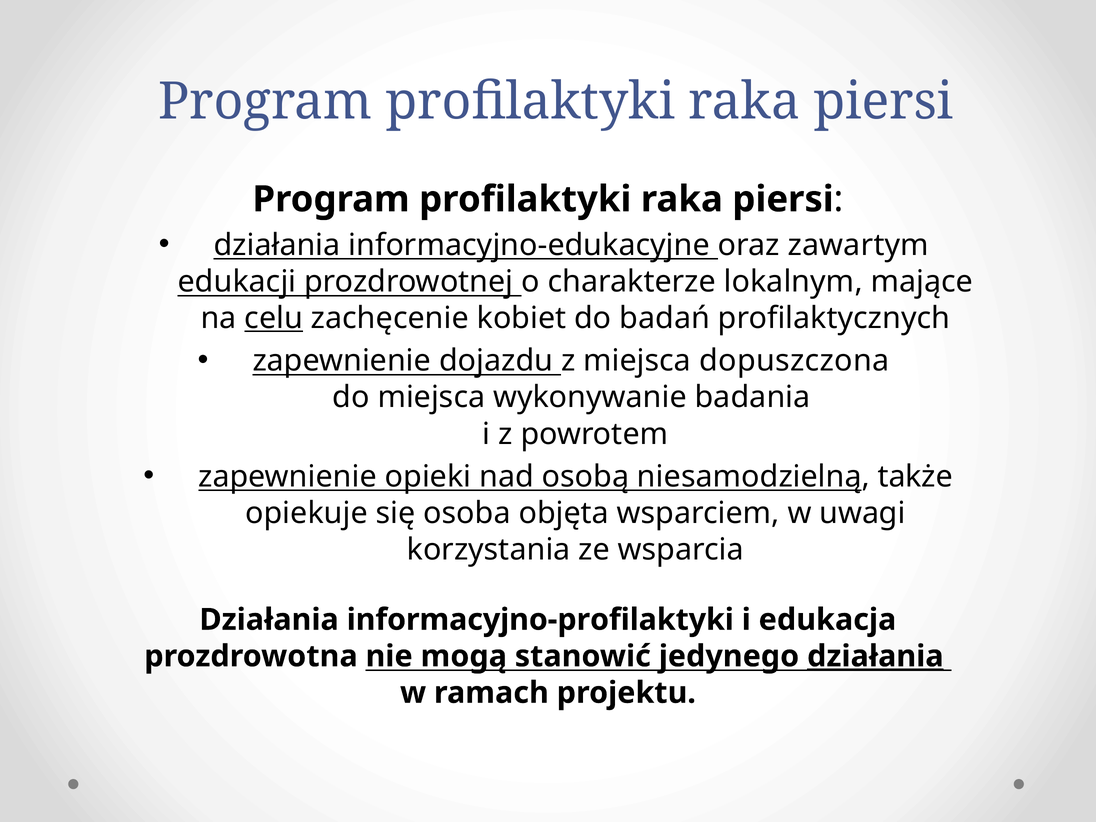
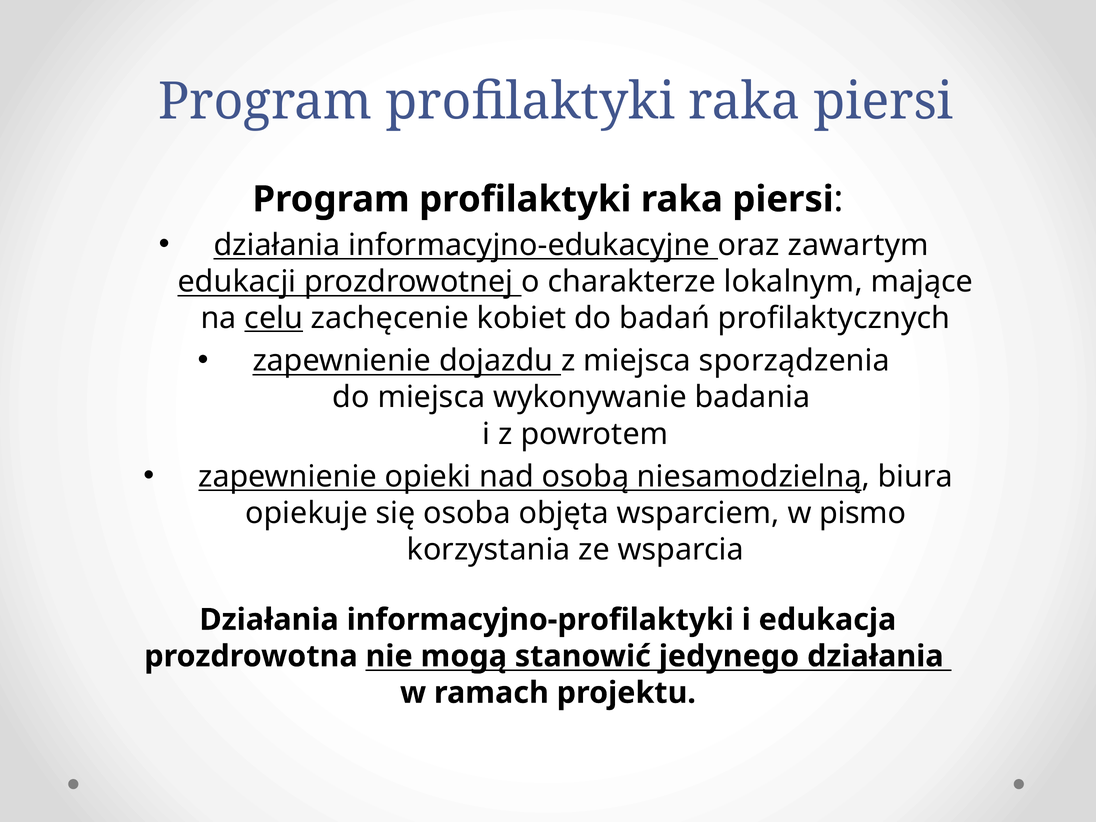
dopuszczona: dopuszczona -> sporządzenia (794, 361)
także: także -> biura (915, 477)
uwagi: uwagi -> pismo (863, 513)
działania underline: present -> none (875, 656)
